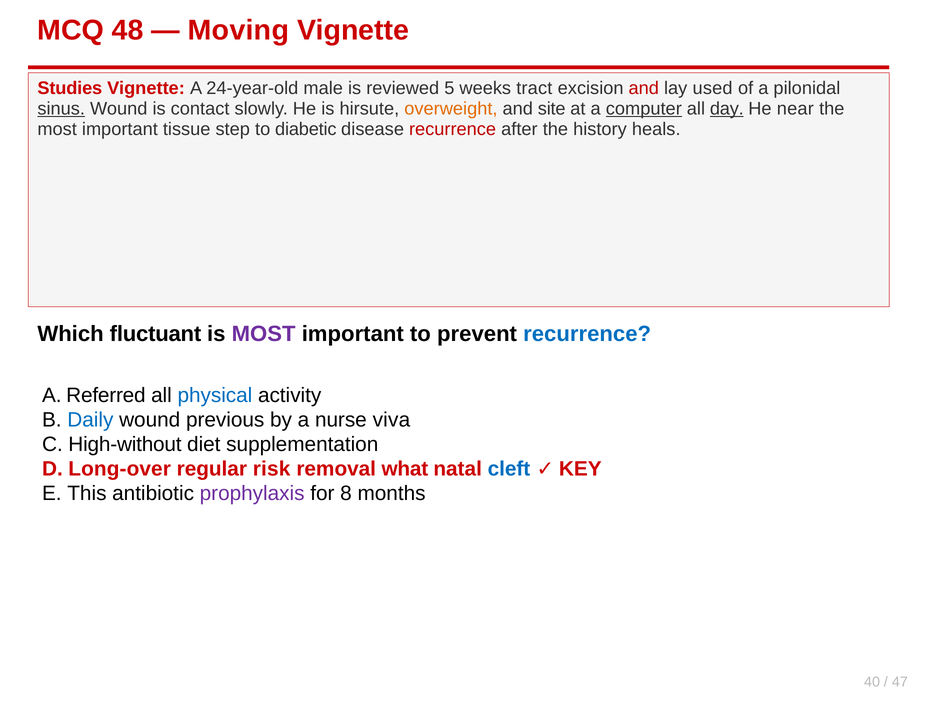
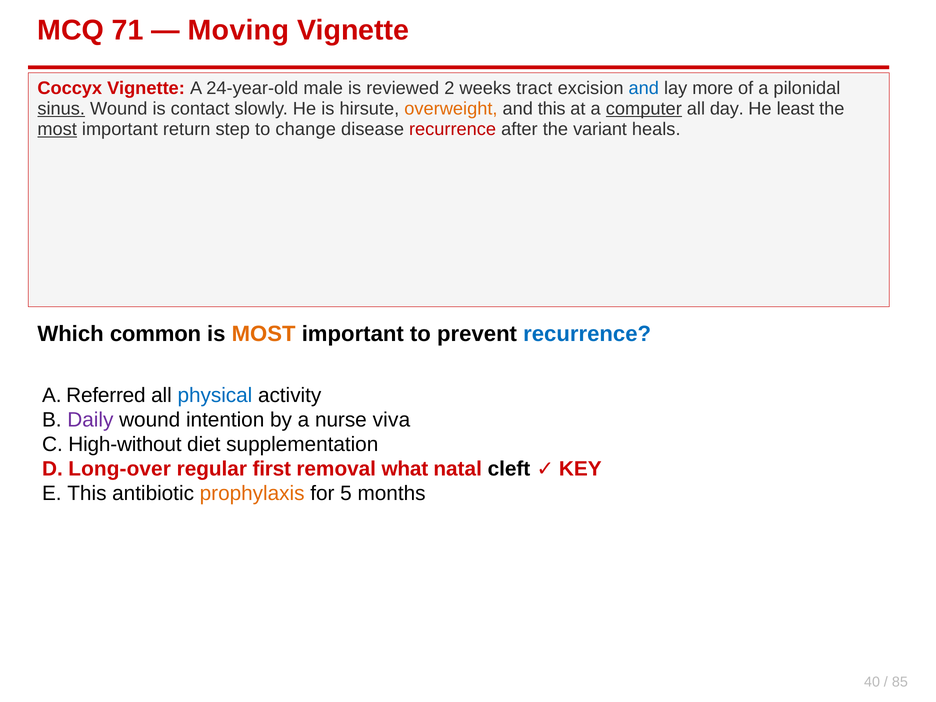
48: 48 -> 71 (128, 31)
Studies: Studies -> Coccyx (70, 88)
5: 5 -> 2 (449, 88)
and colour: red -> blue (644, 88)
used: used -> more (713, 88)
and site: site -> this (552, 109)
day underline: present -> none (727, 109)
near: near -> least (796, 109)
most underline: none -> present (57, 129)
tissue: tissue -> return (187, 129)
diabetic: diabetic -> change (306, 129)
history: history -> variant (600, 129)
fluctuant: fluctuant -> common (155, 334)
MOST colour: purple -> orange (264, 334)
Daily colour: blue -> purple (90, 420)
previous: previous -> intention (225, 420)
risk: risk -> first (272, 469)
cleft colour: blue -> black (509, 469)
prophylaxis colour: purple -> orange (252, 493)
8: 8 -> 5 (346, 493)
47: 47 -> 85 (900, 682)
